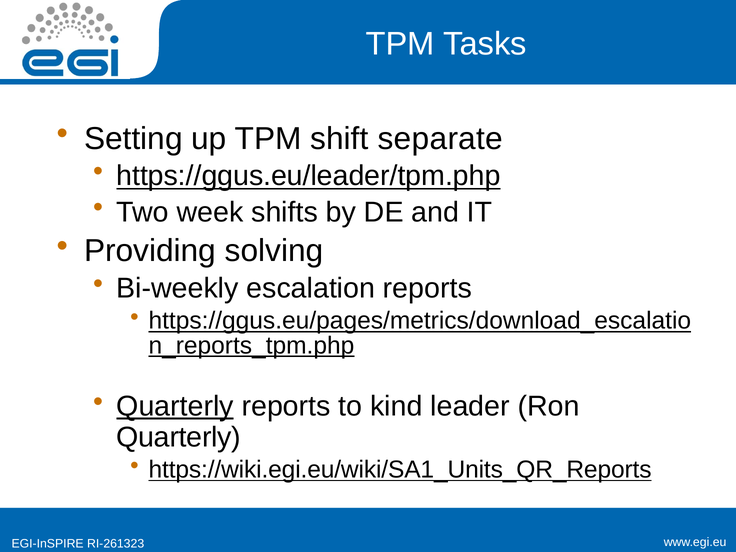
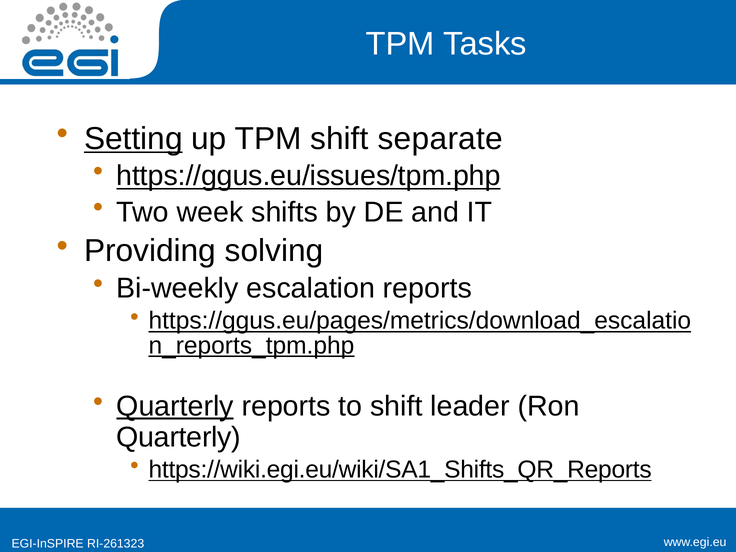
Setting underline: none -> present (133, 139)
https://ggus.eu/leader/tpm.php: https://ggus.eu/leader/tpm.php -> https://ggus.eu/issues/tpm.php (308, 176)
to kind: kind -> shift (396, 406)
https://wiki.egi.eu/wiki/SA1_Units_QR_Reports: https://wiki.egi.eu/wiki/SA1_Units_QR_Reports -> https://wiki.egi.eu/wiki/SA1_Shifts_QR_Reports (400, 470)
